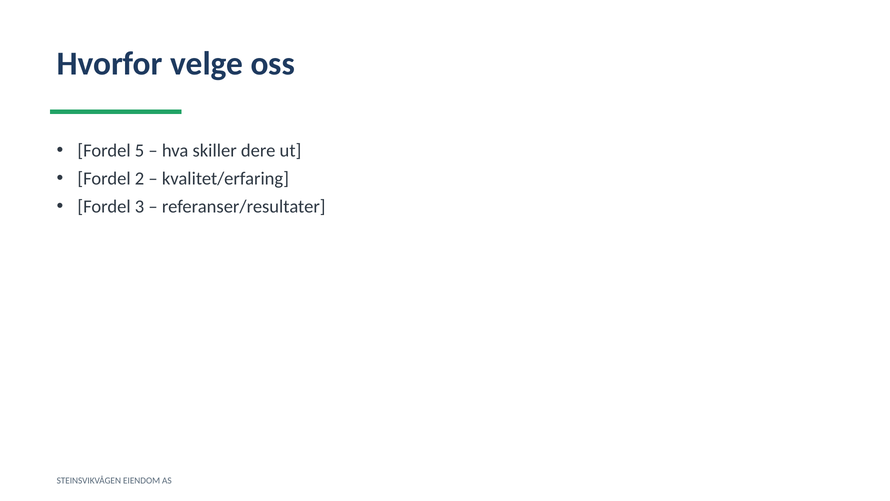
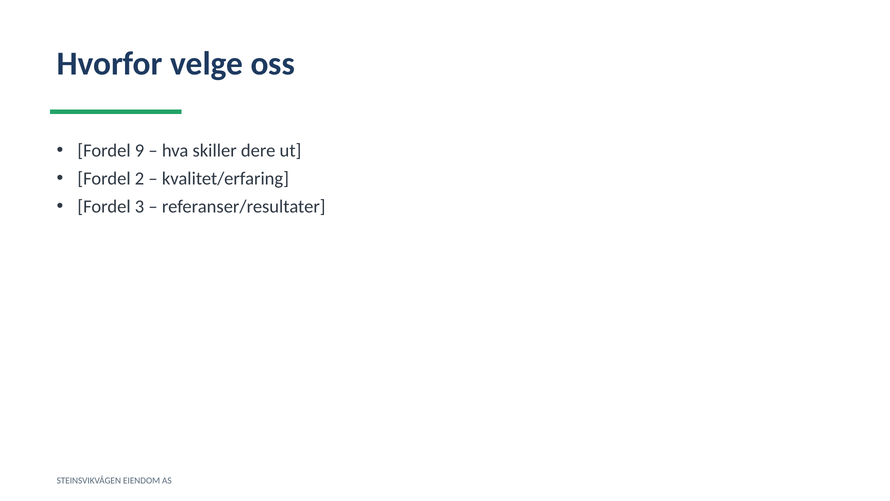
5: 5 -> 9 (140, 151)
